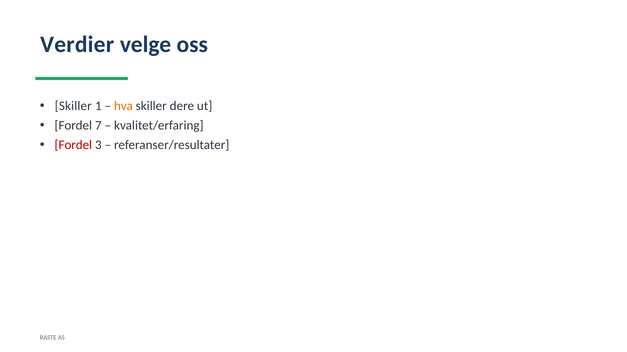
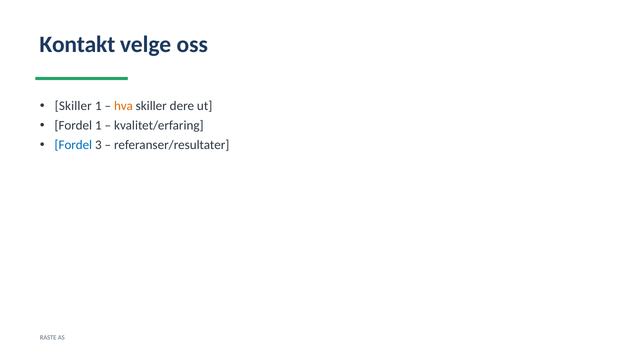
Verdier: Verdier -> Kontakt (77, 45)
Fordel 7: 7 -> 1 (98, 126)
Fordel colour: red -> blue (73, 145)
